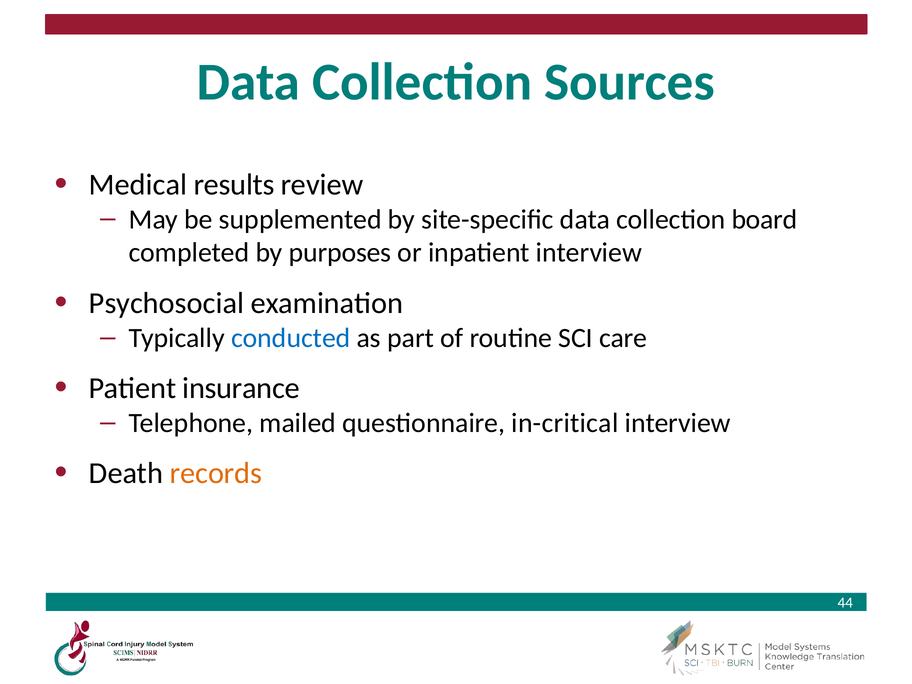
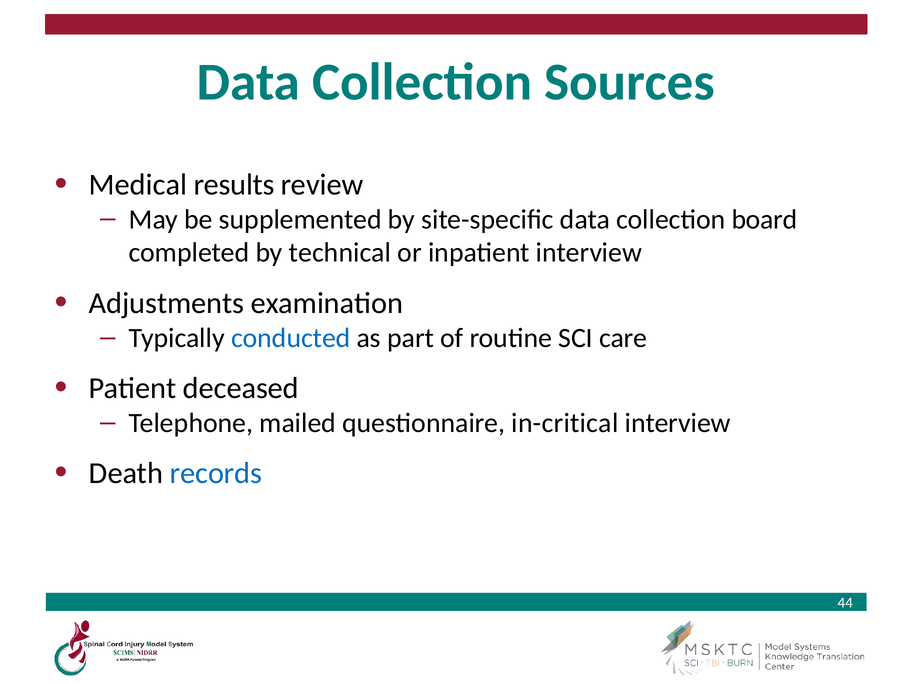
purposes: purposes -> technical (340, 253)
Psychosocial: Psychosocial -> Adjustments (167, 303)
insurance: insurance -> deceased (241, 388)
records colour: orange -> blue (216, 473)
